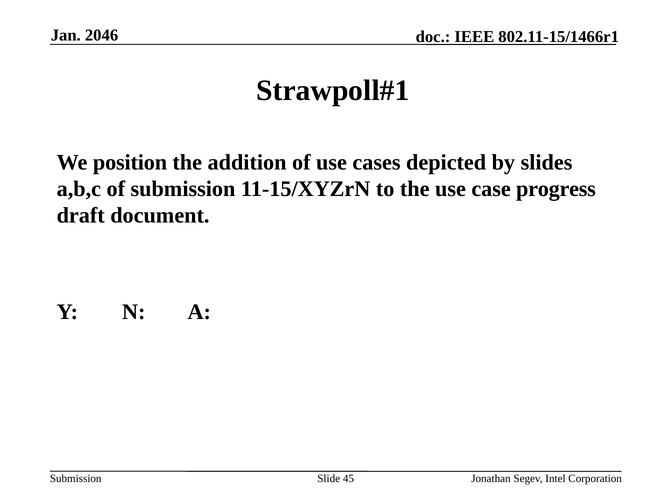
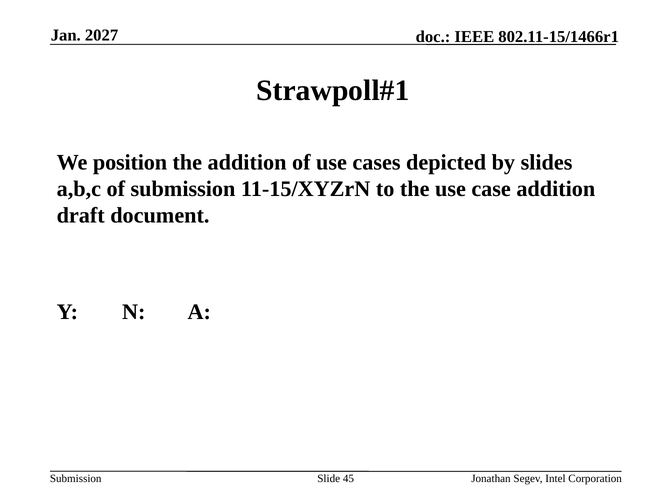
2046: 2046 -> 2027 (102, 35)
case progress: progress -> addition (556, 189)
